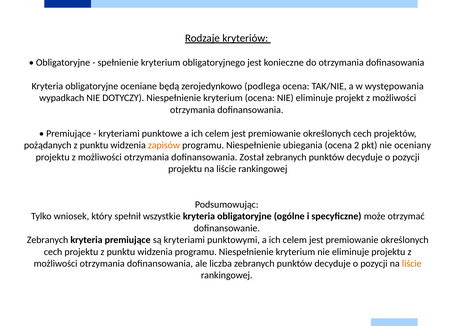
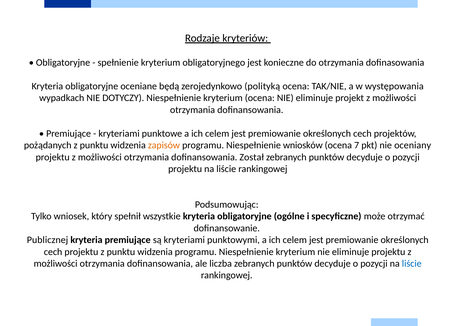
podlega: podlega -> polityką (262, 86)
ubiegania: ubiegania -> wniosków (303, 146)
2: 2 -> 7 (357, 146)
Zebranych: Zebranych -> Publicznej (47, 240)
liście colour: orange -> blue (412, 264)
